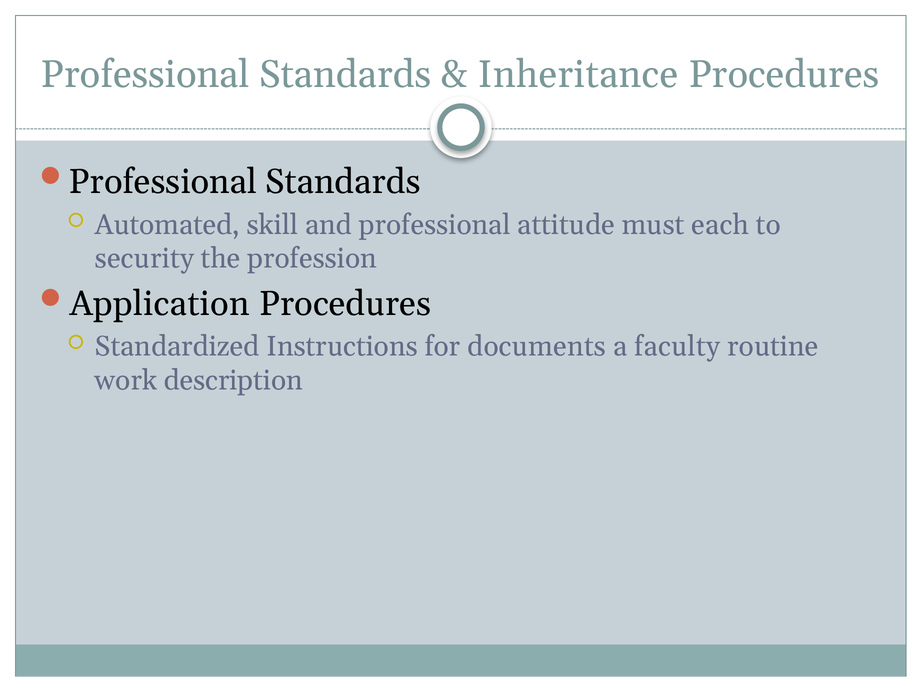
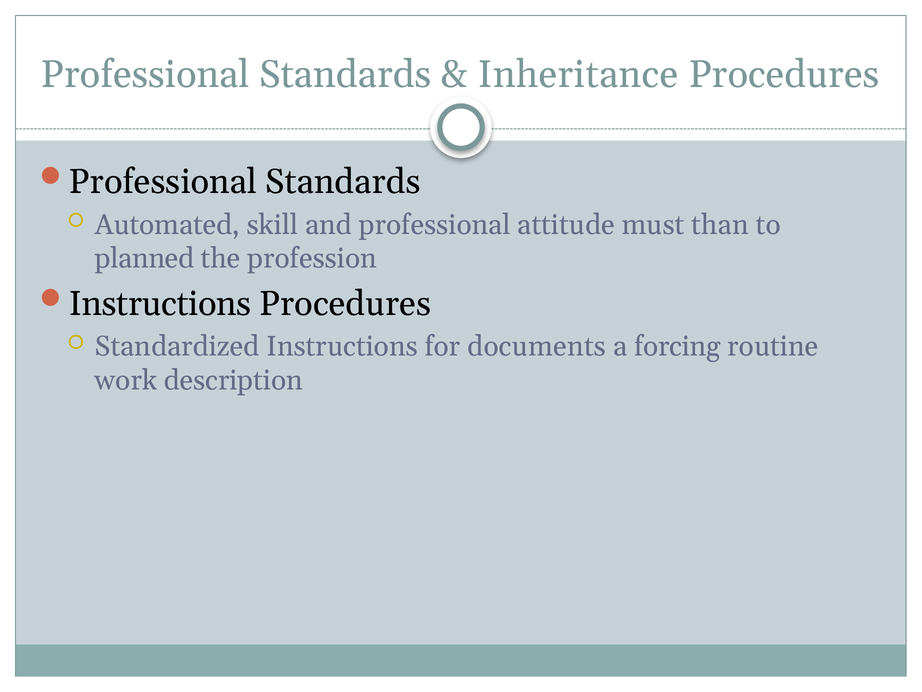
each: each -> than (720, 225)
security: security -> planned (145, 258)
Application: Application -> Instructions (160, 303)
faculty: faculty -> forcing (677, 346)
